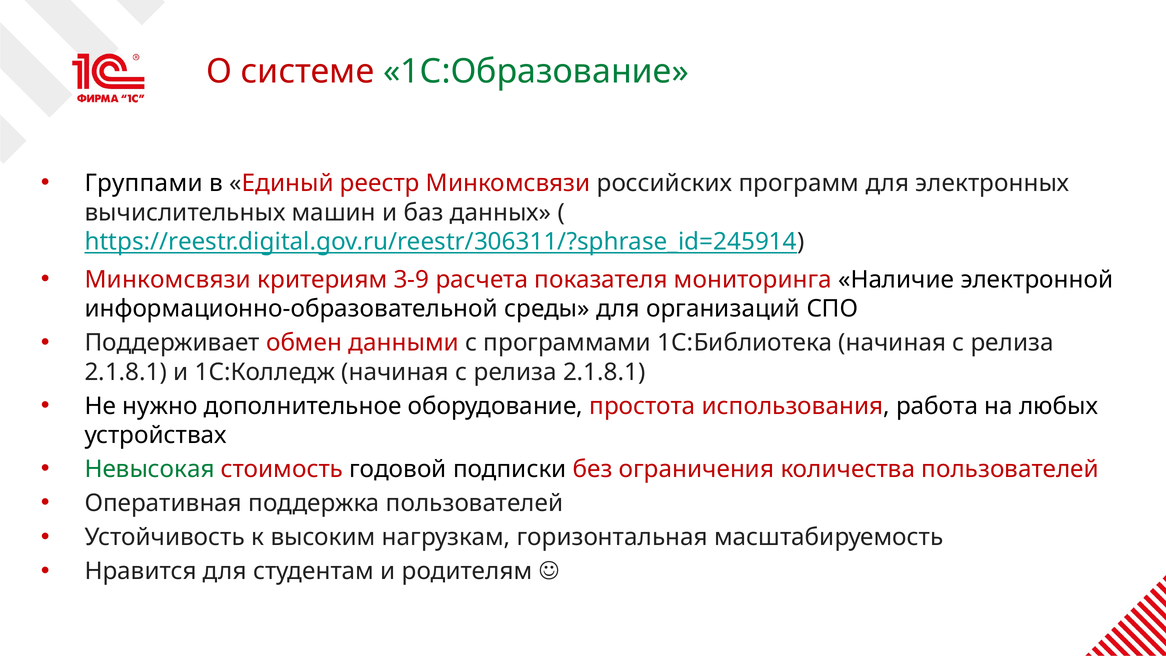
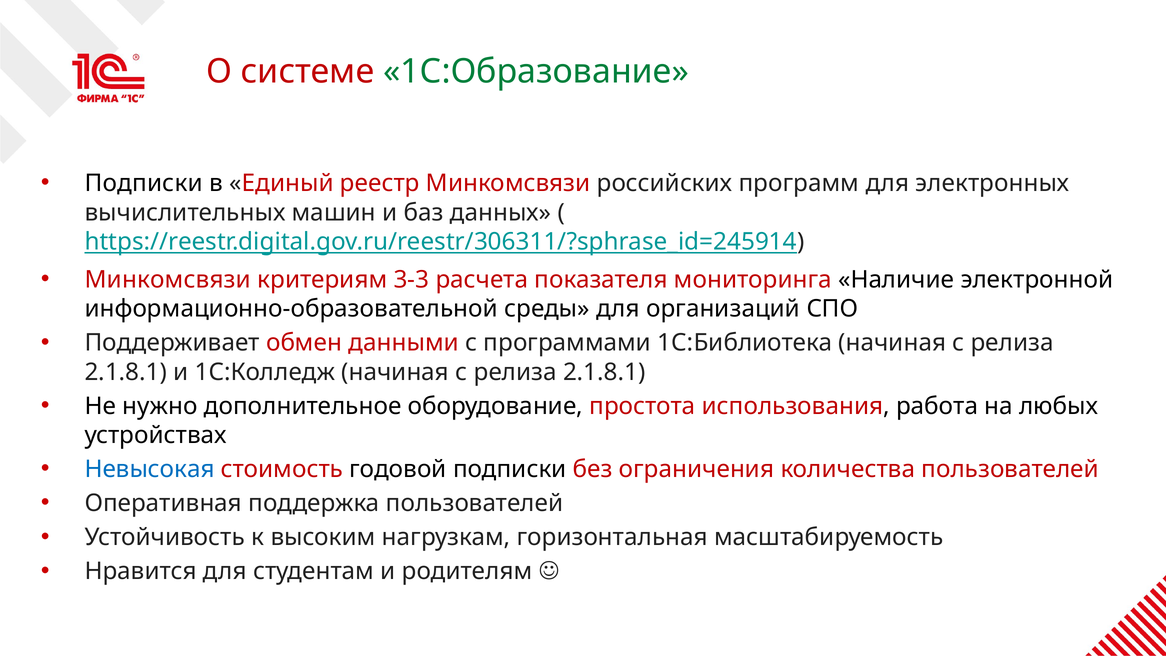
Группами: Группами -> Подписки (144, 183)
3-9: 3-9 -> 3-3 (411, 280)
Невысокая colour: green -> blue (150, 469)
